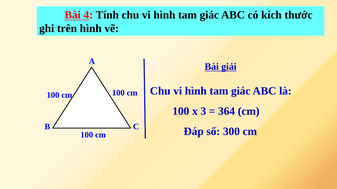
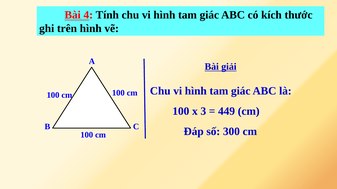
364: 364 -> 449 (227, 112)
